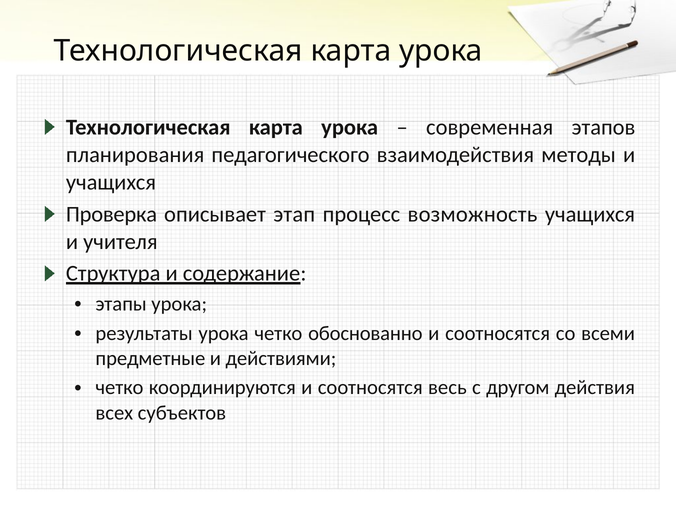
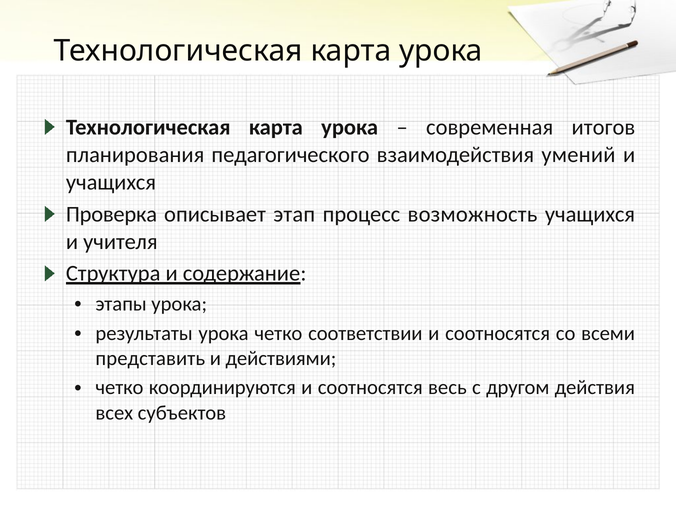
этапов: этапов -> итогов (603, 127)
методы: методы -> умений (578, 155)
обоснованно: обоснованно -> соответствии (365, 333)
предметные: предметные -> представить (150, 358)
